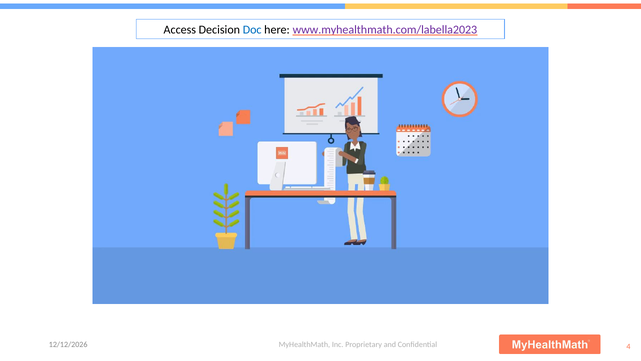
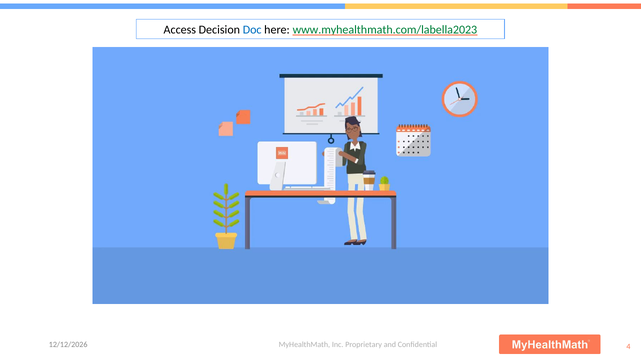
www.myhealthmath.com/labella2023 colour: purple -> green (385, 30)
